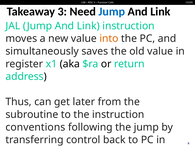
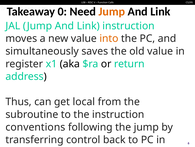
3: 3 -> 0 (62, 11)
Jump colour: blue -> orange (112, 11)
later: later -> local (84, 101)
